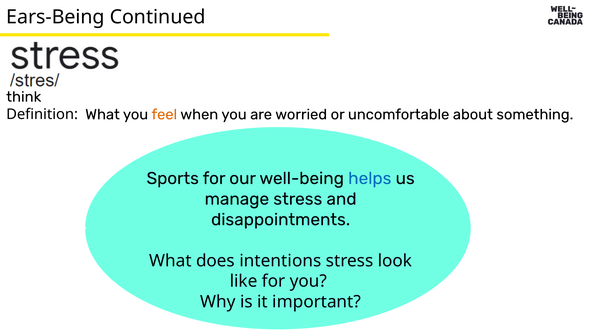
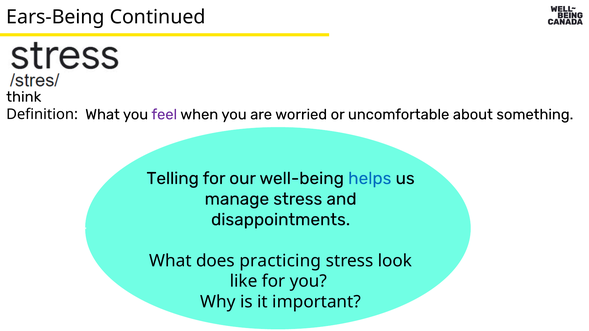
feel colour: orange -> purple (164, 115)
Sports: Sports -> Telling (173, 179)
intentions: intentions -> practicing (280, 261)
